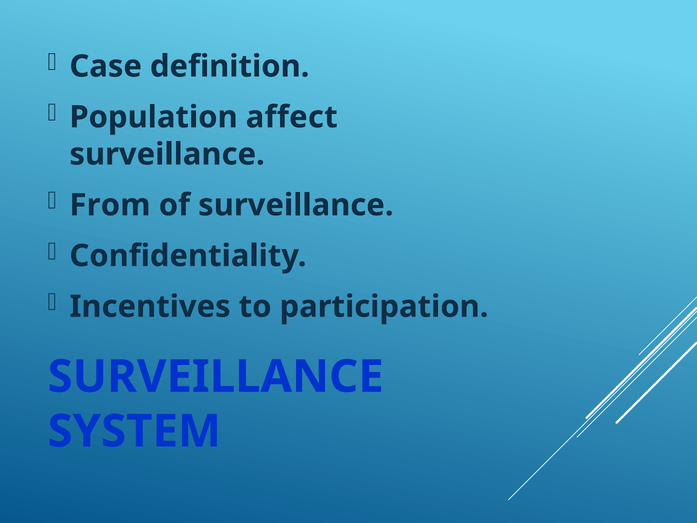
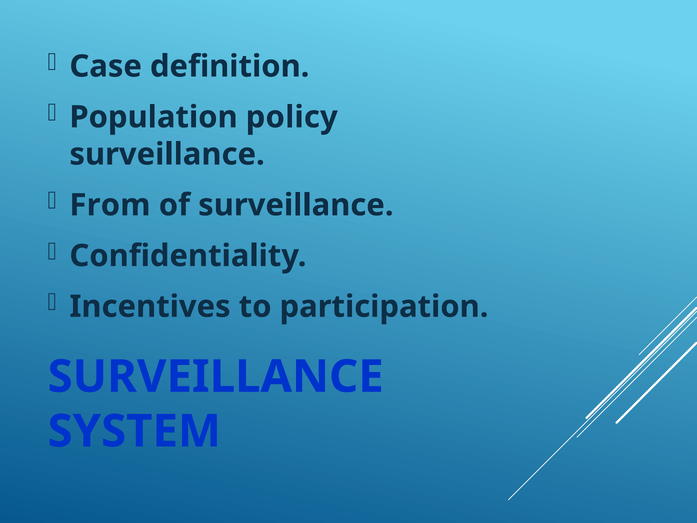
affect: affect -> policy (292, 117)
